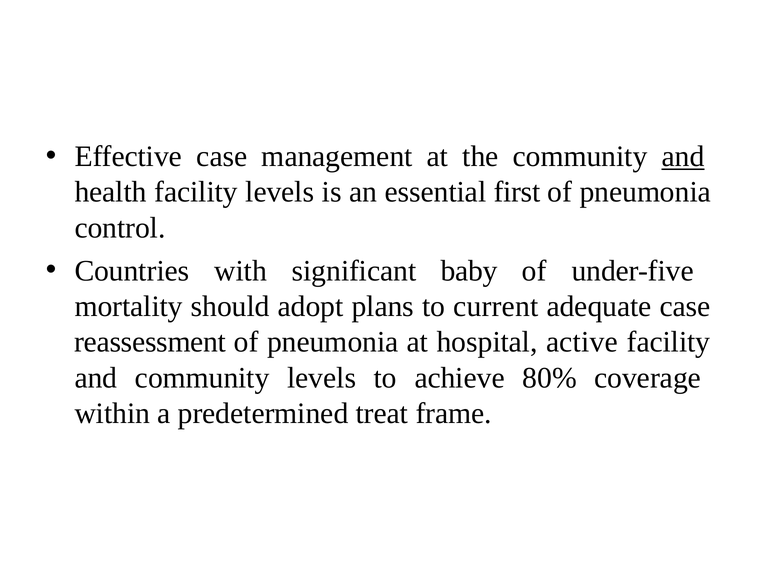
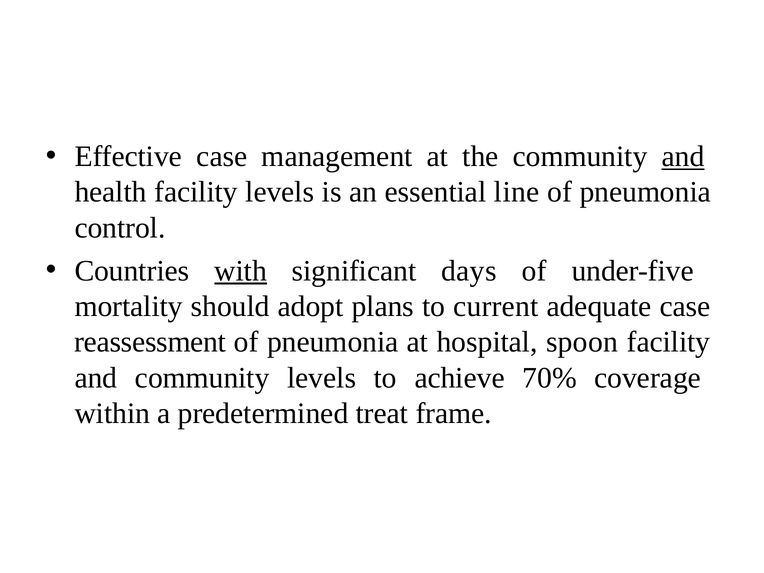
first: first -> line (517, 192)
with underline: none -> present (241, 271)
baby: baby -> days (469, 271)
active: active -> spoon (582, 342)
80%: 80% -> 70% (550, 378)
